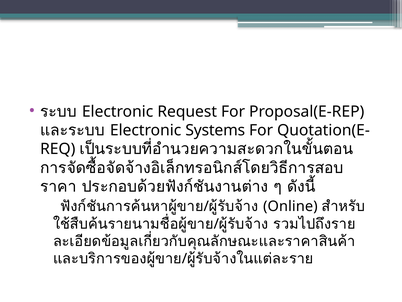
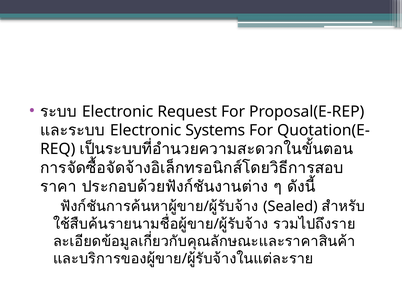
Online: Online -> Sealed (290, 206)
